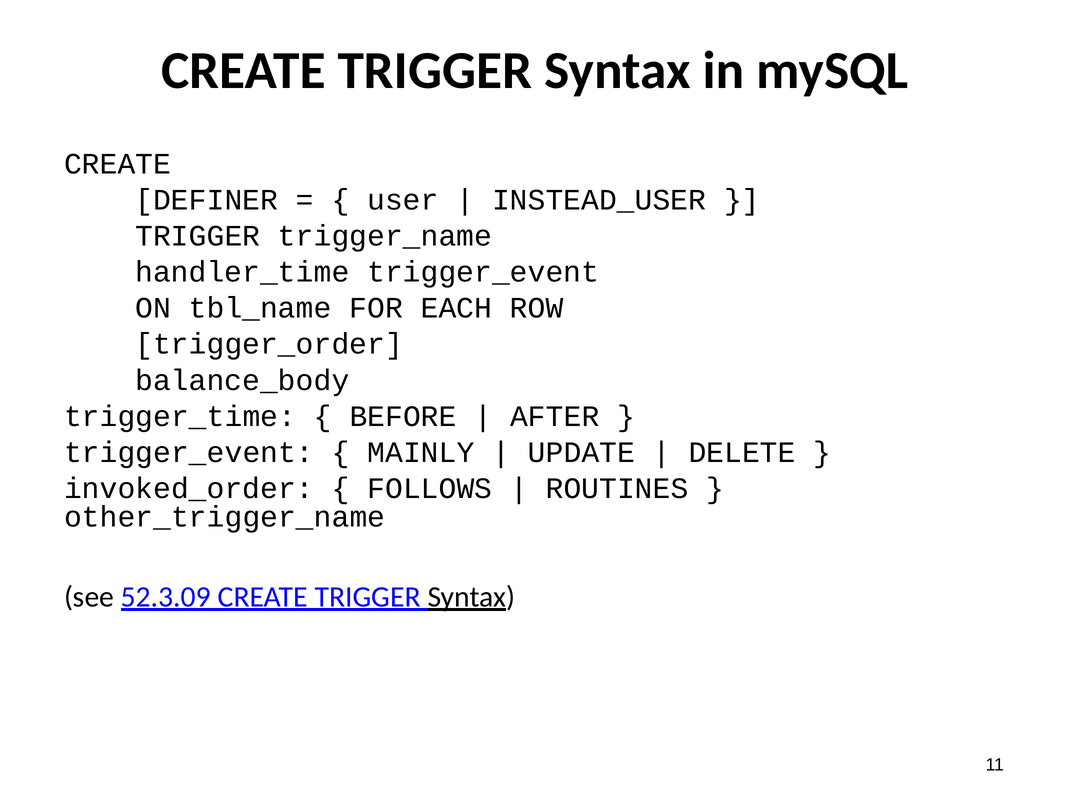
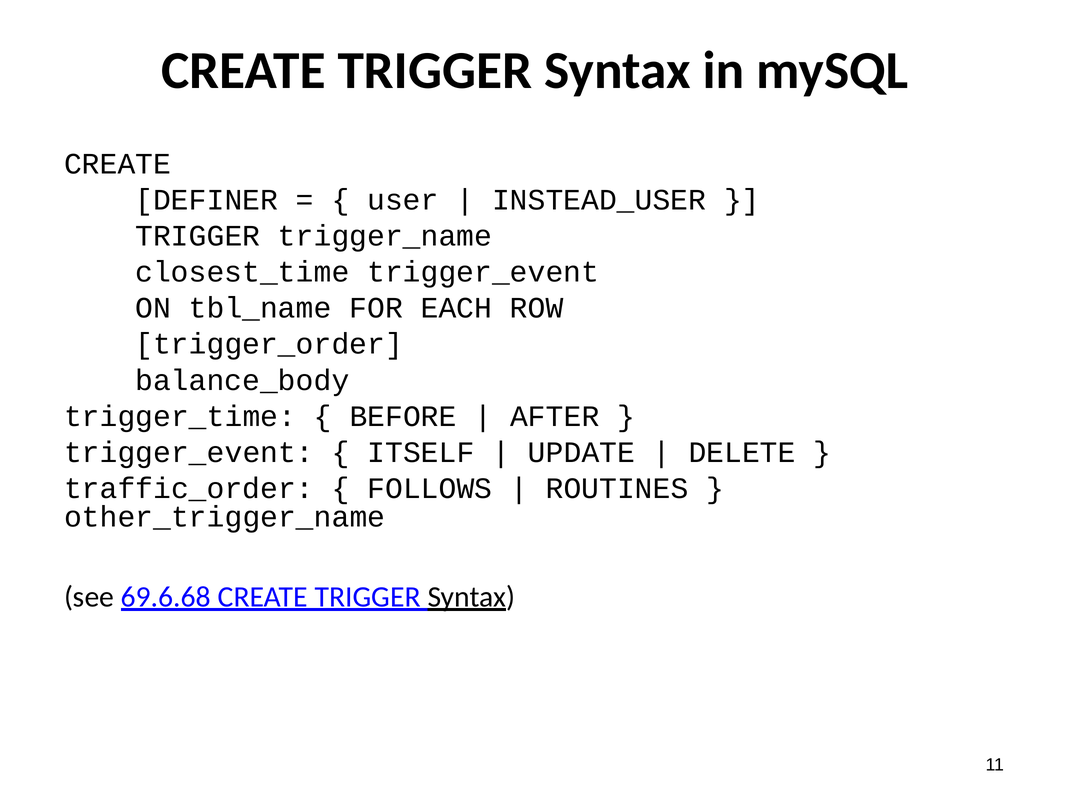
handler_time: handler_time -> closest_time (242, 272)
MAINLY: MAINLY -> ITSELF (421, 452)
invoked_order: invoked_order -> traffic_order (189, 489)
52.3.09: 52.3.09 -> 69.6.68 (166, 597)
